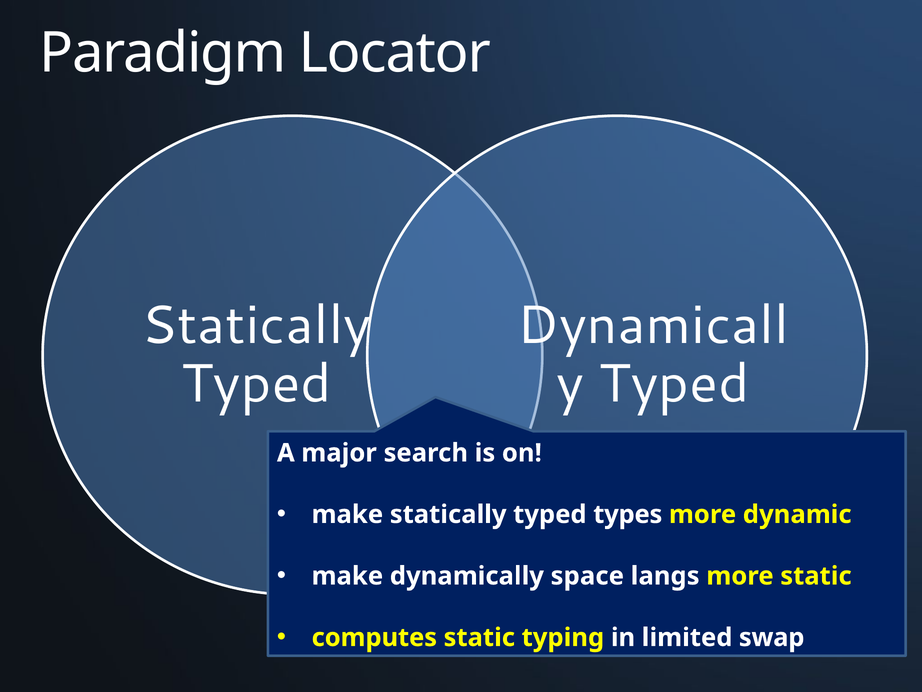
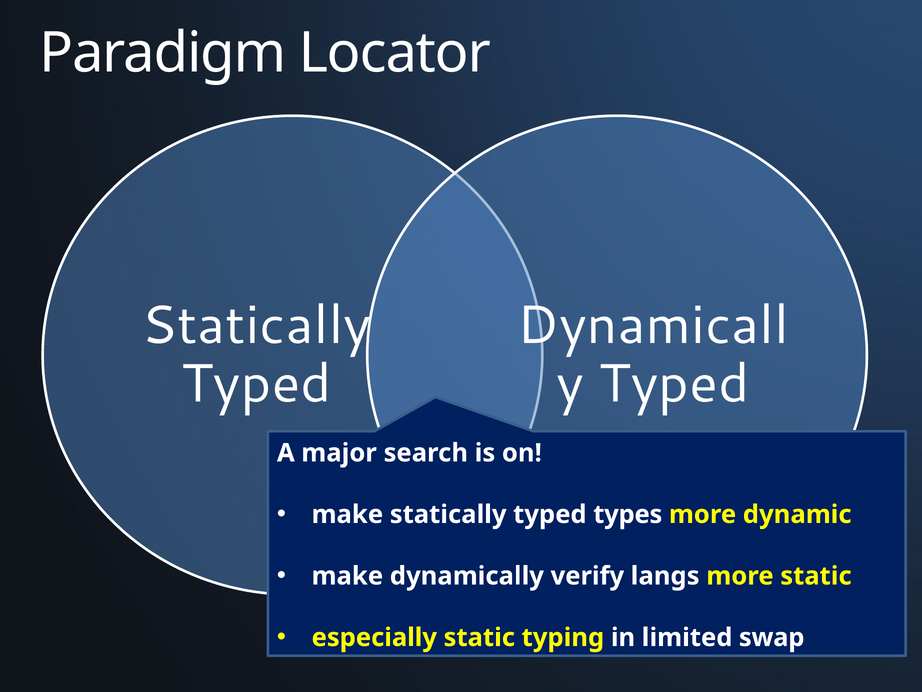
space: space -> verify (587, 576)
computes: computes -> especially (374, 637)
